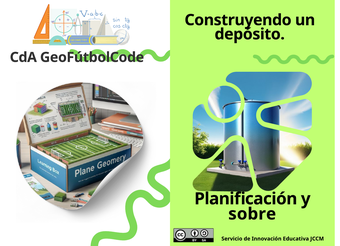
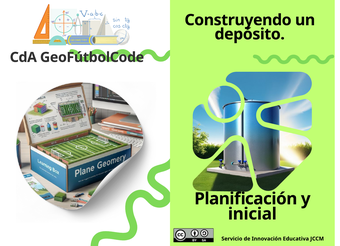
sobre: sobre -> inicial (252, 214)
